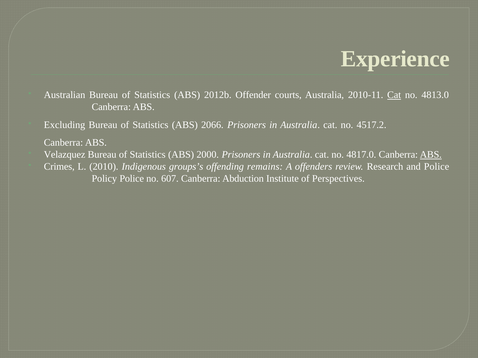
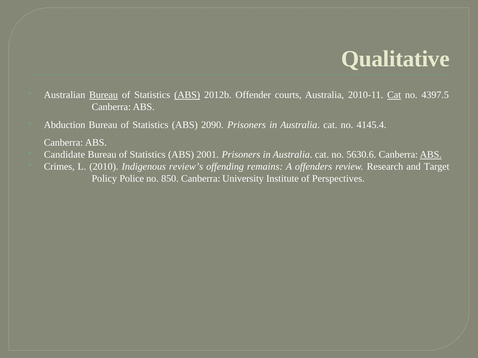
Experience: Experience -> Qualitative (395, 59)
Bureau underline: none -> present (104, 95)
ABS underline: none -> present (187, 95)
4813.0: 4813.0 -> 4397.5 (435, 95)
Excluding: Excluding -> Abduction (65, 125)
2066: 2066 -> 2090 (212, 125)
4517.2: 4517.2 -> 4145.4 (372, 125)
Velazquez: Velazquez -> Candidate (65, 155)
2000: 2000 -> 2001 (208, 155)
4817.0: 4817.0 -> 5630.6 (361, 155)
groups’s: groups’s -> review’s (186, 167)
and Police: Police -> Target (437, 167)
607: 607 -> 850 (170, 179)
Abduction: Abduction -> University (243, 179)
